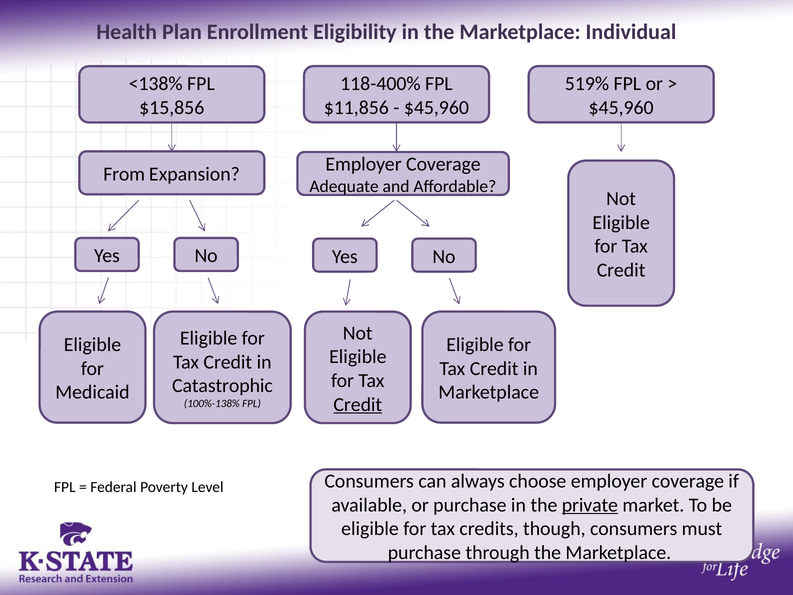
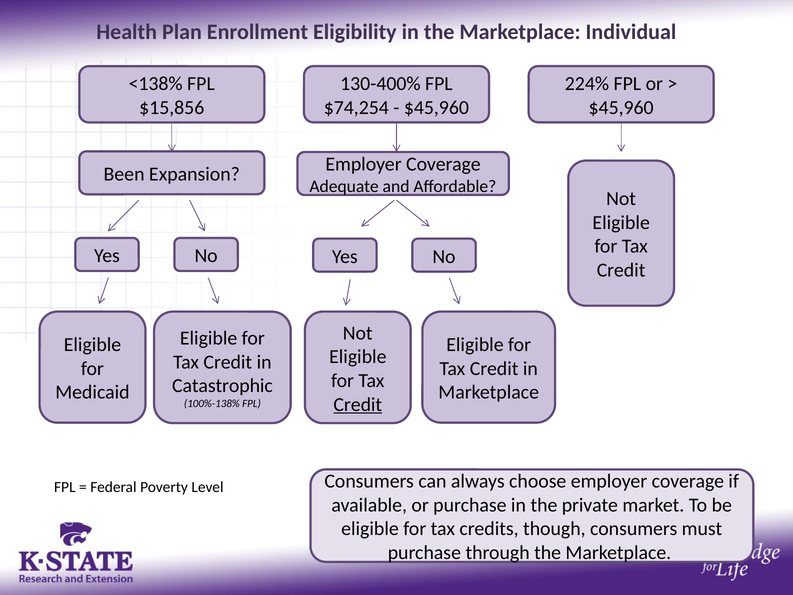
118-400%: 118-400% -> 130-400% (380, 84)
519%: 519% -> 224% (587, 84)
$11,856: $11,856 -> $74,254 (356, 107)
From: From -> Been (124, 174)
private underline: present -> none (590, 505)
